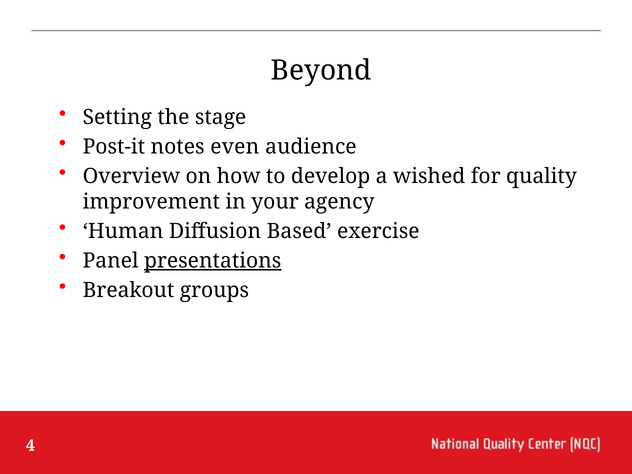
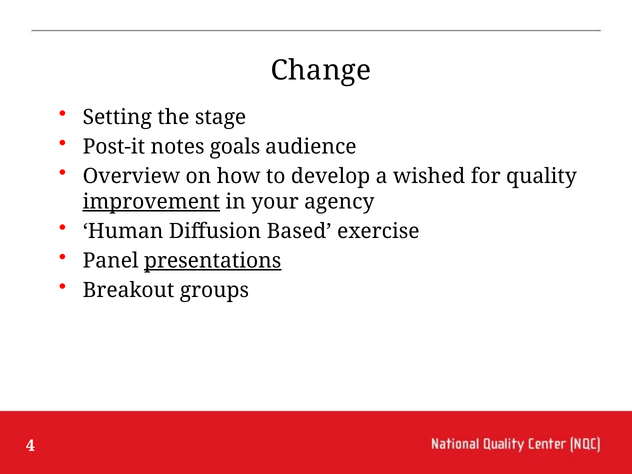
Beyond: Beyond -> Change (321, 70)
even: even -> goals (235, 147)
improvement underline: none -> present (151, 202)
